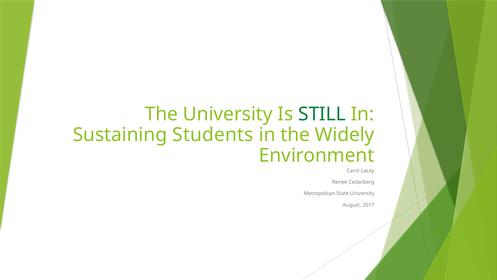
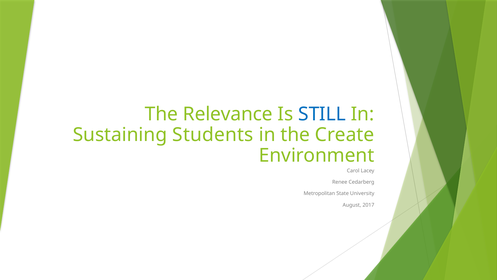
The University: University -> Relevance (228, 114)
STILL colour: green -> blue (322, 114)
Widely: Widely -> Create (345, 135)
